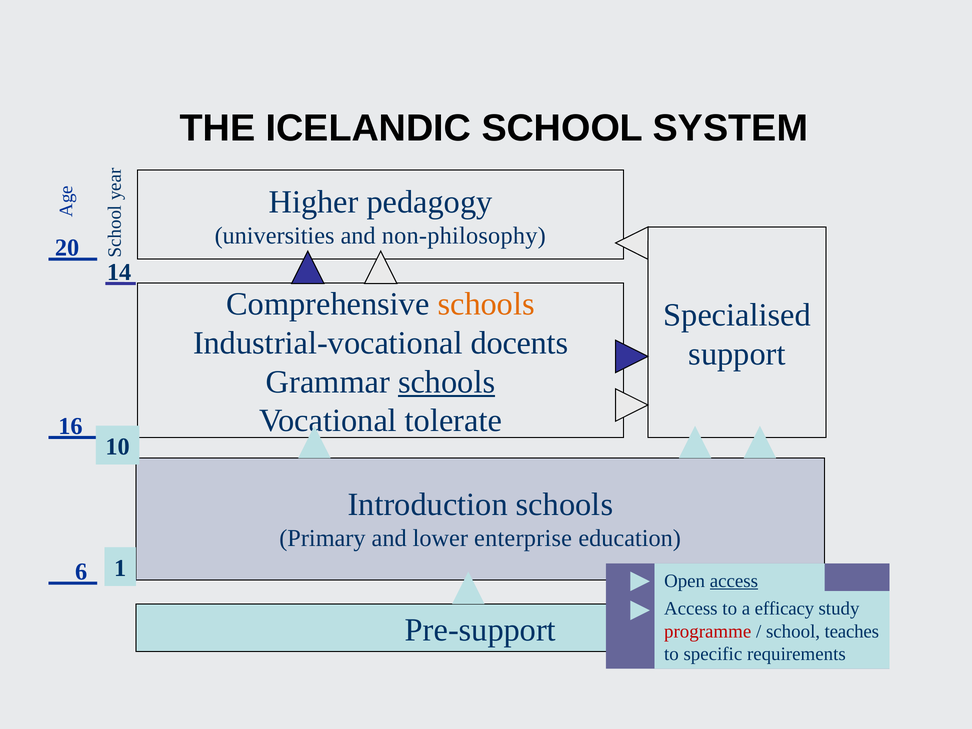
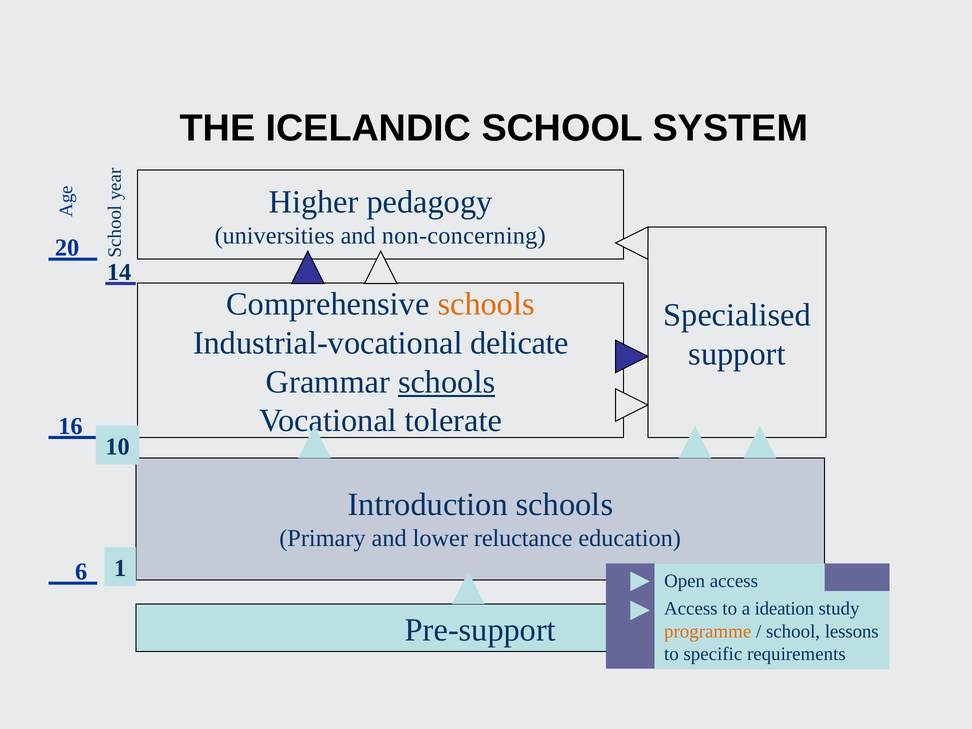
non-philosophy: non-philosophy -> non-concerning (464, 236)
docents: docents -> delicate (520, 343)
enterprise: enterprise -> reluctance (523, 538)
access underline: present -> none (734, 581)
efficacy: efficacy -> ideation (784, 609)
programme colour: red -> orange (708, 631)
teaches: teaches -> lessons (852, 631)
